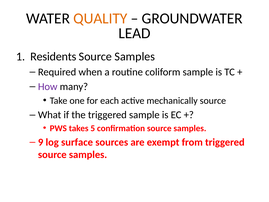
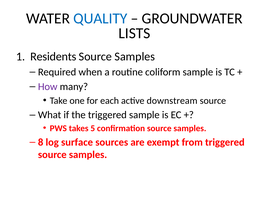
QUALITY colour: orange -> blue (100, 18)
LEAD: LEAD -> LISTS (134, 33)
mechanically: mechanically -> downstream (172, 101)
9: 9 -> 8 (41, 142)
